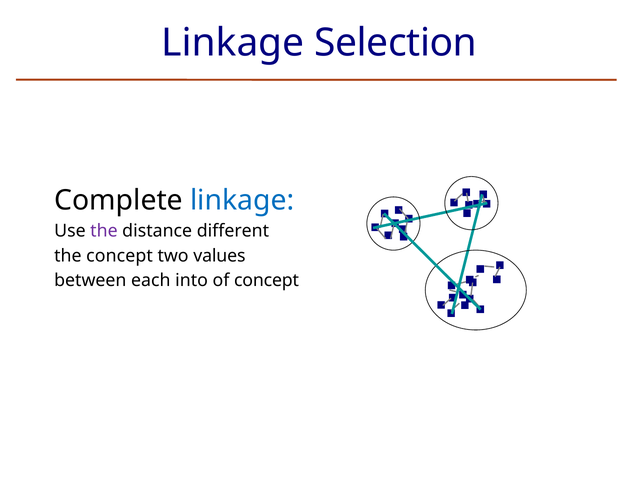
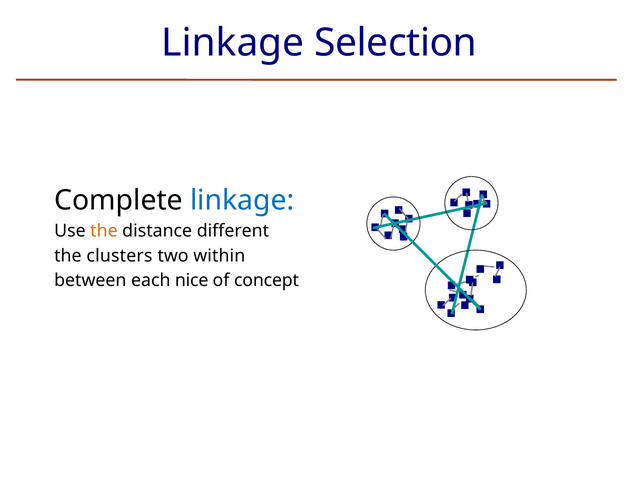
the colour: purple -> orange (104, 231)
the concept: concept -> clusters (119, 255)
values: values -> within (219, 255)
into: into -> nice (192, 280)
